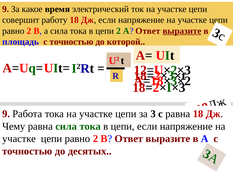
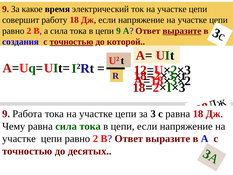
цепи 2: 2 -> 9 (118, 31)
площадь: площадь -> создания (21, 42)
точностью underline: none -> present (71, 42)
